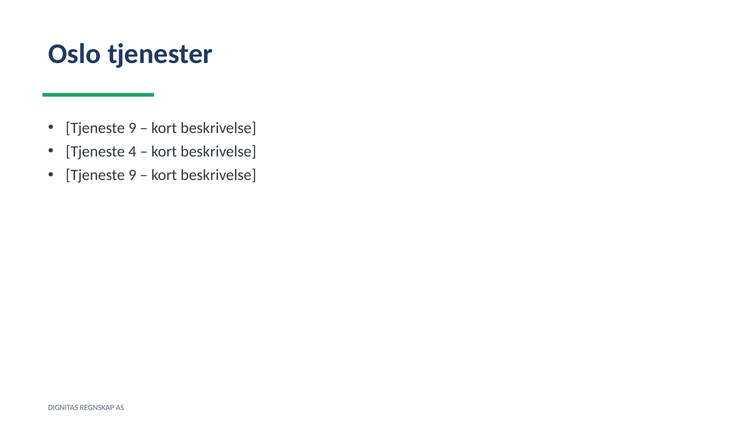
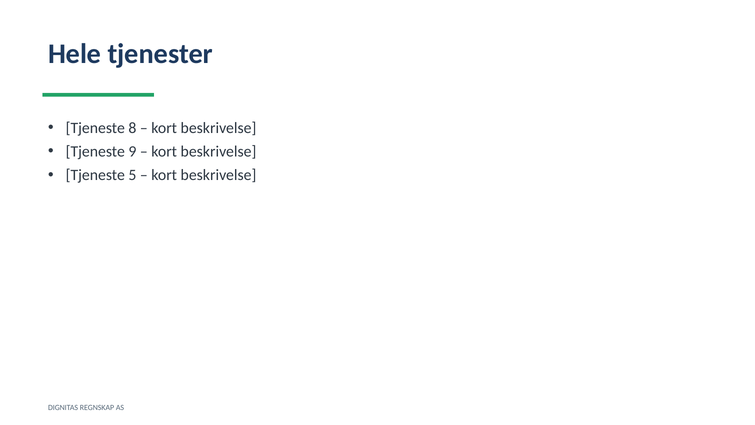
Oslo: Oslo -> Hele (75, 54)
9: 9 -> 8 (132, 128)
4: 4 -> 9 (132, 151)
9: 9 -> 5 (132, 175)
